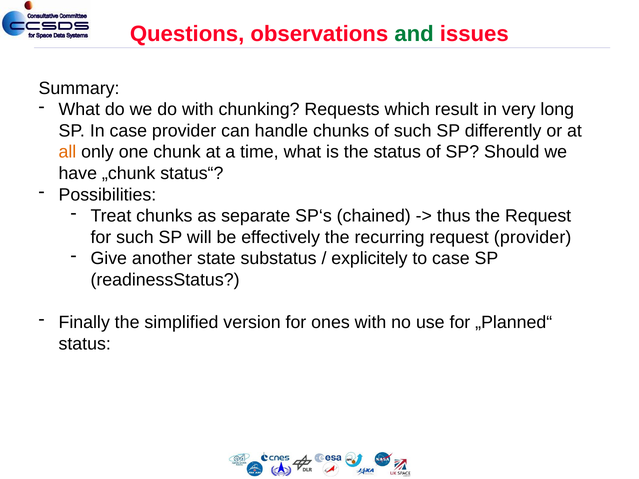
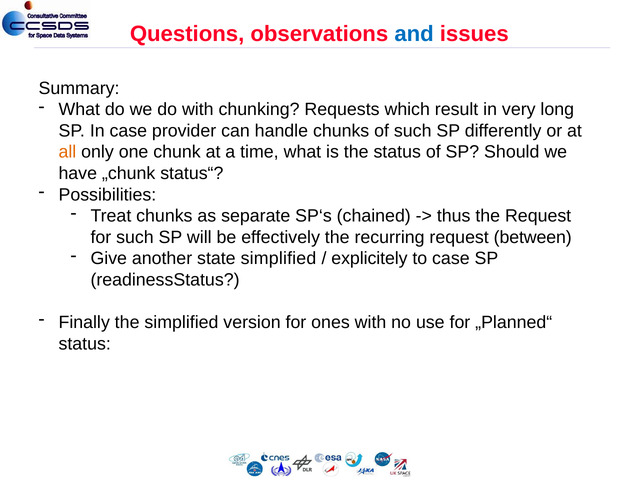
and colour: green -> blue (414, 34)
request provider: provider -> between (533, 237)
state substatus: substatus -> simplified (278, 259)
